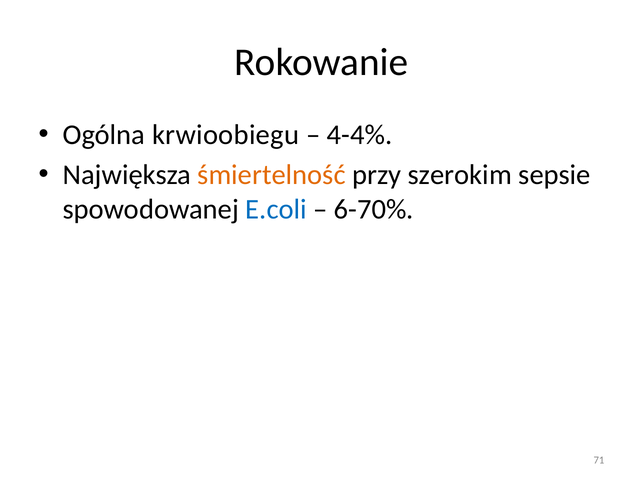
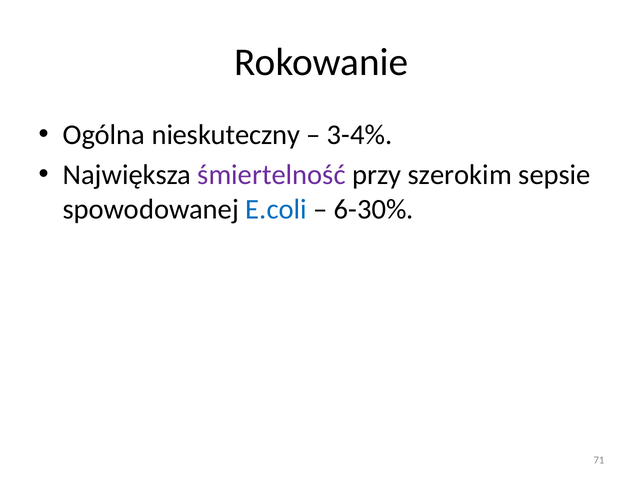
krwioobiegu: krwioobiegu -> nieskuteczny (226, 135)
4-4%: 4-4% -> 3-4% (360, 135)
śmiertelność colour: orange -> purple (272, 175)
6-70%: 6-70% -> 6-30% (374, 209)
